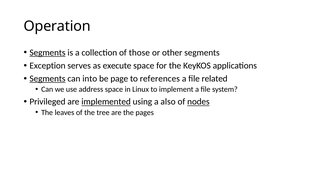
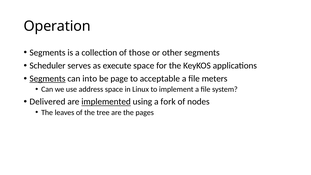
Segments underline: present -> none (48, 53)
Exception: Exception -> Scheduler (48, 66)
references: references -> acceptable (160, 79)
related: related -> meters (215, 79)
Privileged: Privileged -> Delivered (47, 102)
also: also -> fork (168, 102)
nodes underline: present -> none (198, 102)
